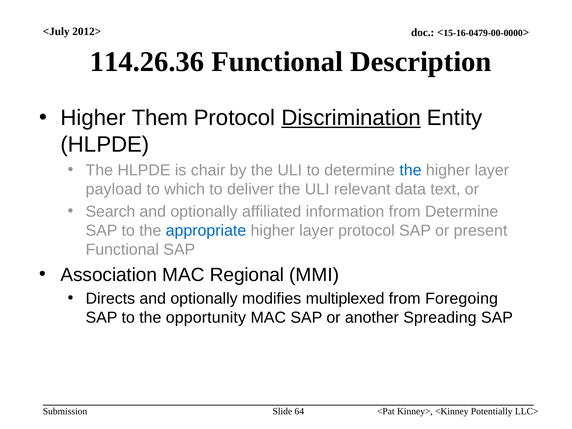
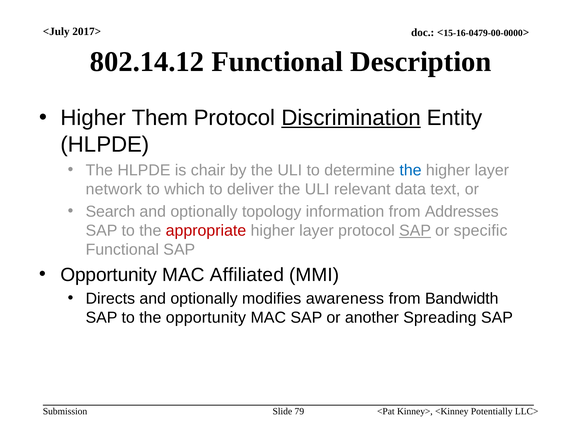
2012>: 2012> -> 2017> (87, 31)
114.26.36: 114.26.36 -> 802.14.12 (147, 62)
payload: payload -> network (114, 189)
affiliated: affiliated -> topology (272, 212)
from Determine: Determine -> Addresses (462, 212)
appropriate colour: blue -> red (206, 231)
SAP underline: none -> present (415, 231)
present: present -> specific (481, 231)
Association: Association -> Opportunity (109, 275)
Regional: Regional -> Affiliated (247, 275)
multiplexed: multiplexed -> awareness (345, 299)
Foregoing: Foregoing -> Bandwidth (462, 299)
64: 64 -> 79 (299, 411)
